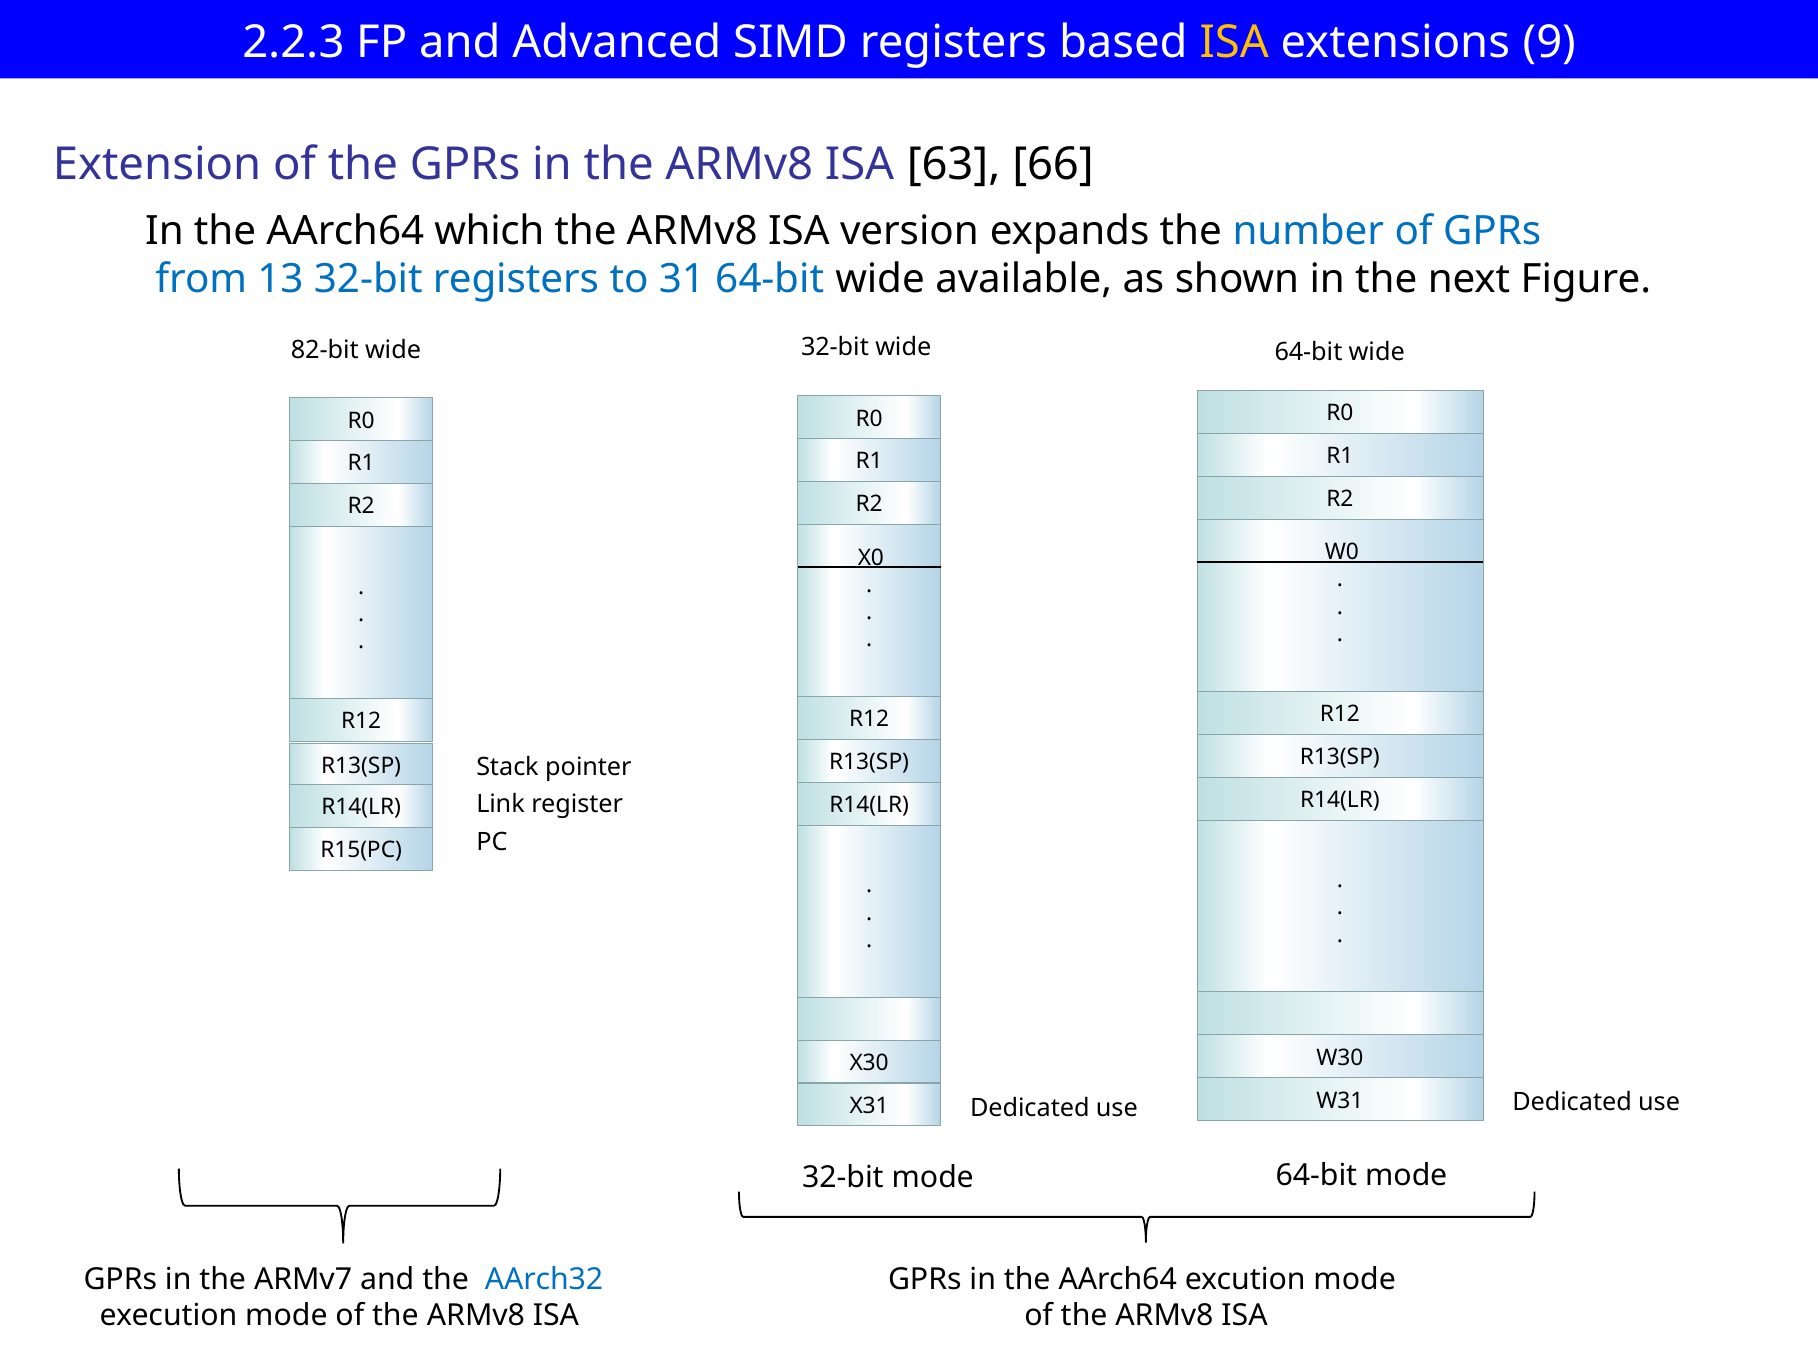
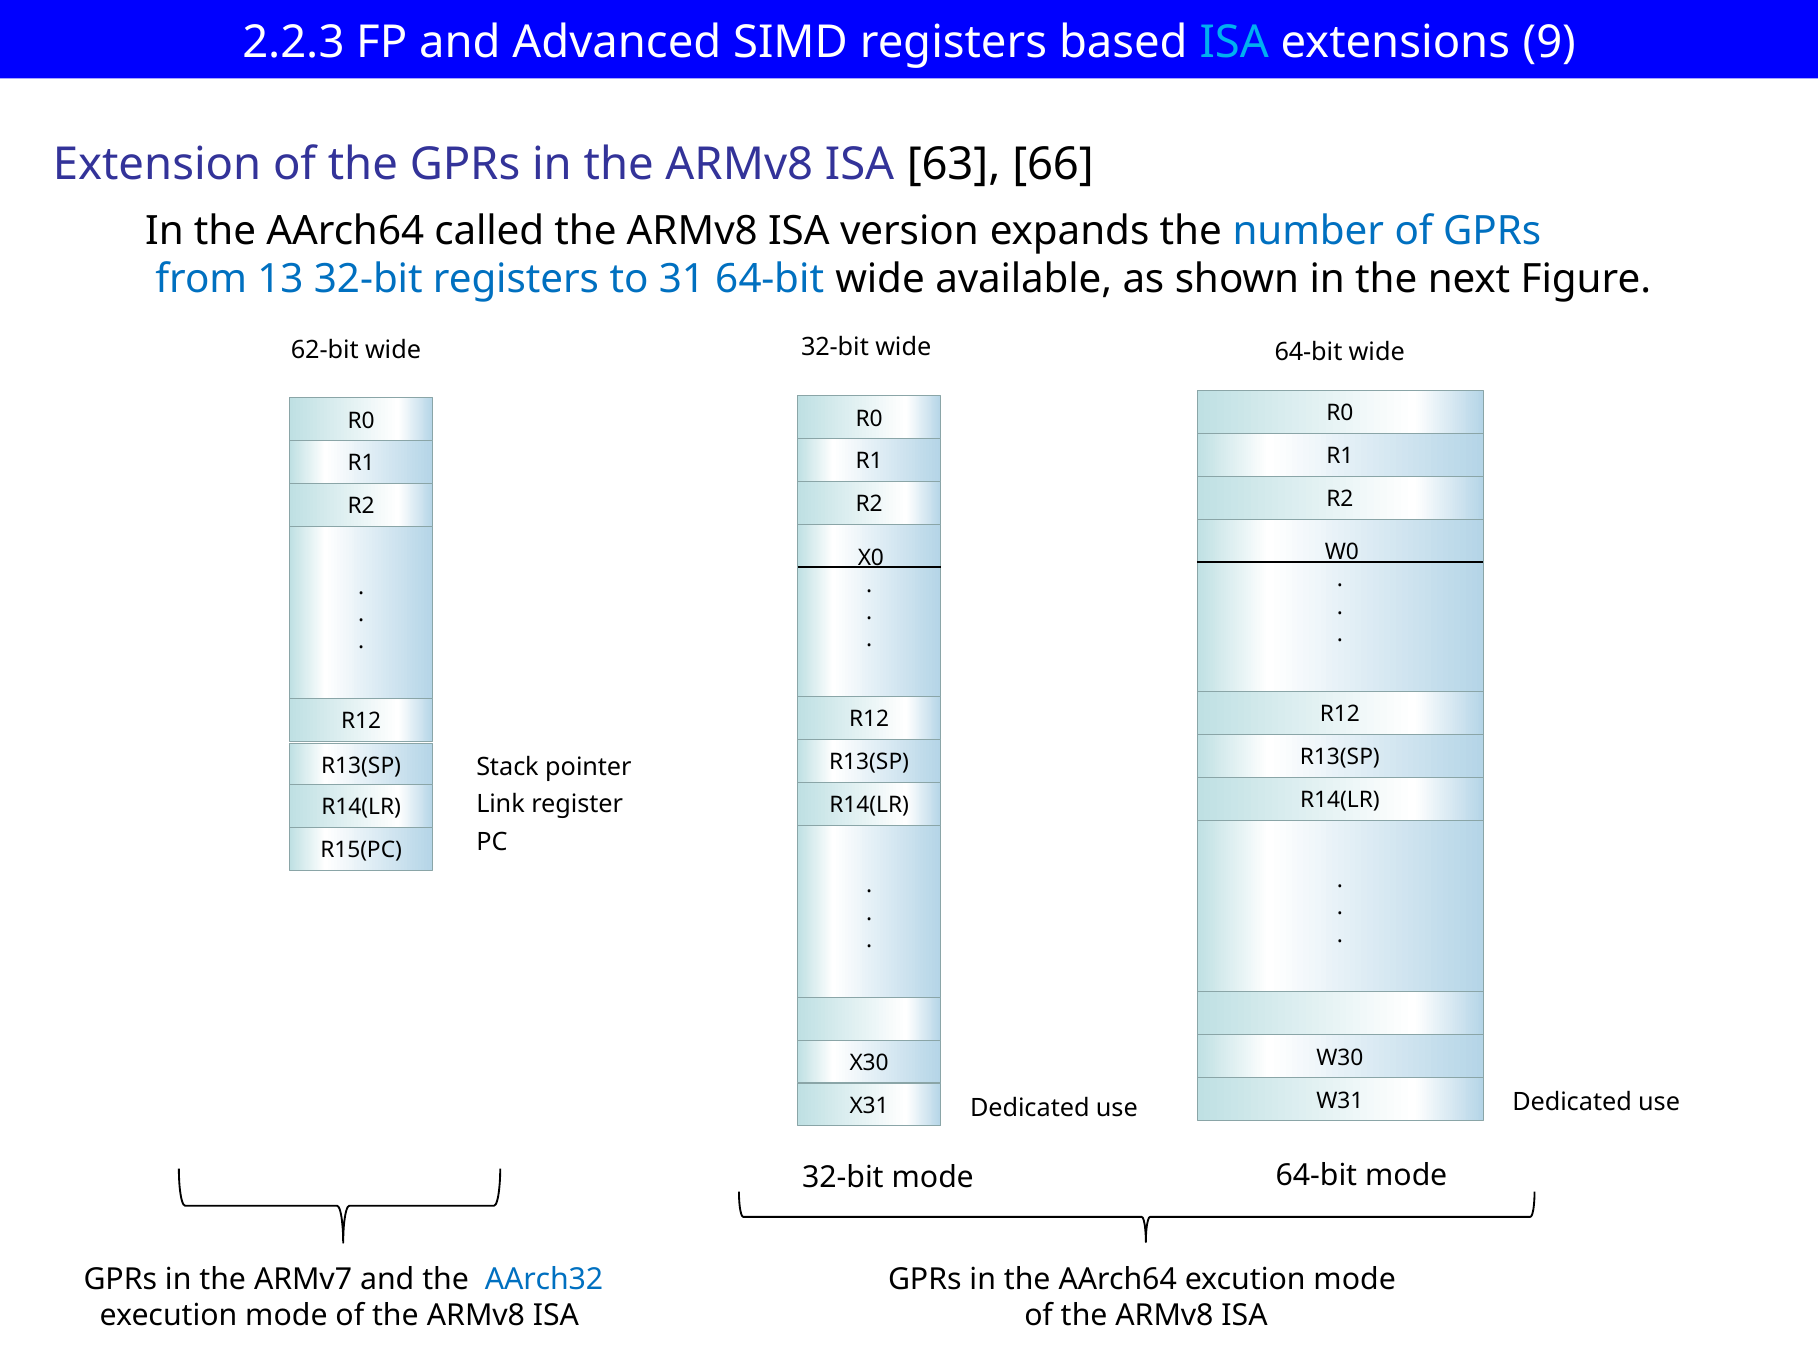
ISA colour: yellow -> light blue (1234, 42)
which: which -> called (489, 231)
82-bit: 82-bit -> 62-bit (325, 350)
